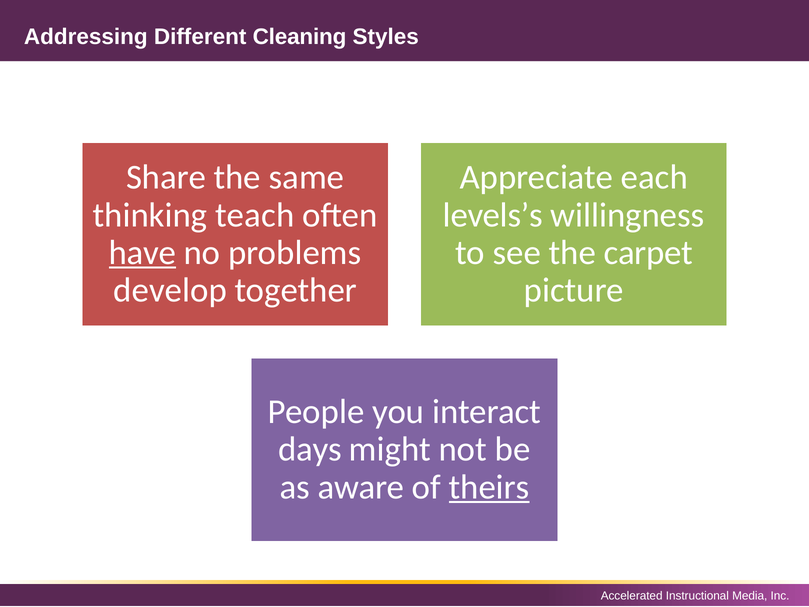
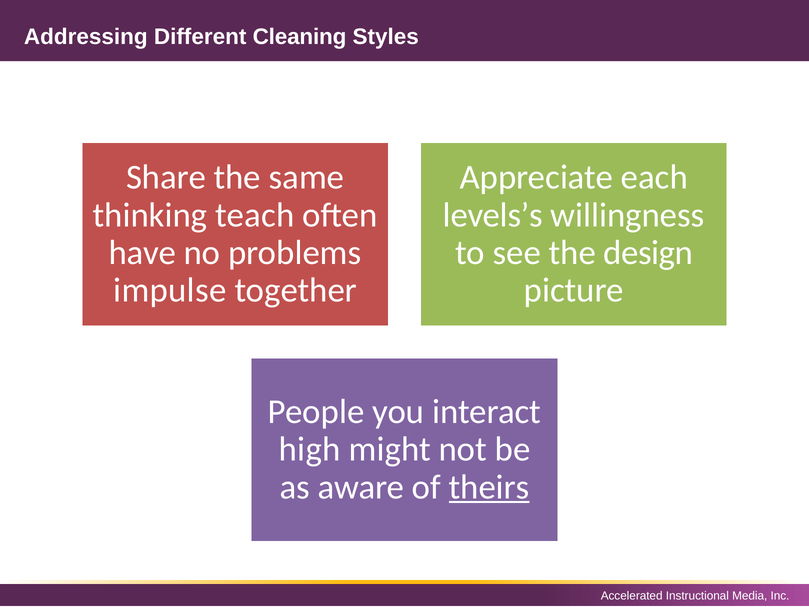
have underline: present -> none (142, 253)
carpet: carpet -> design (648, 253)
develop: develop -> impulse (170, 290)
days: days -> high (310, 449)
